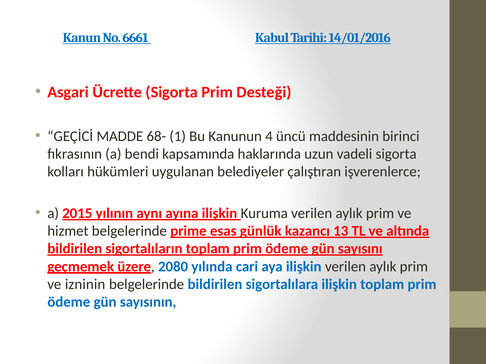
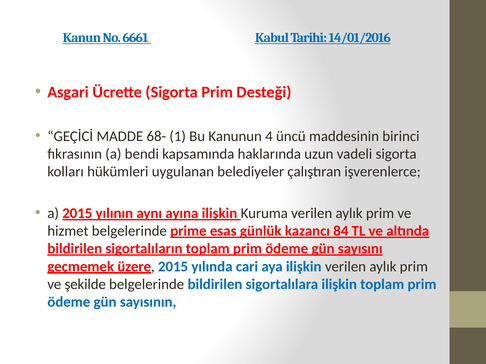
13: 13 -> 84 (341, 231)
üzere 2080: 2080 -> 2015 (173, 267)
izninin: izninin -> şekilde (85, 285)
